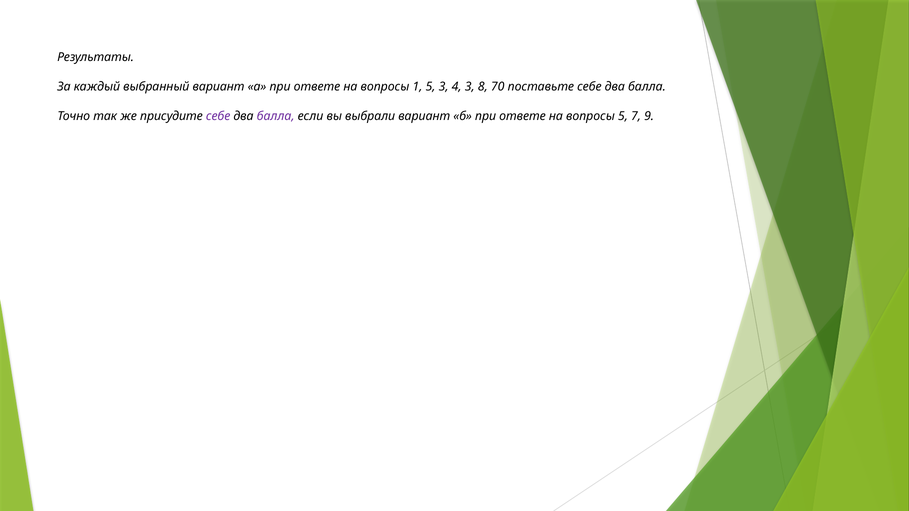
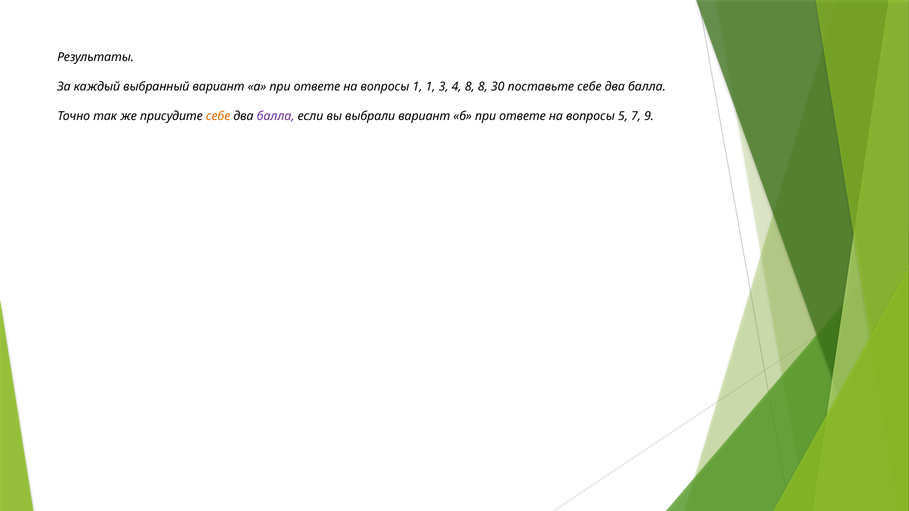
1 5: 5 -> 1 (430, 87)
4 3: 3 -> 8 (470, 87)
70: 70 -> 30 (498, 87)
себе colour: purple -> orange (218, 116)
